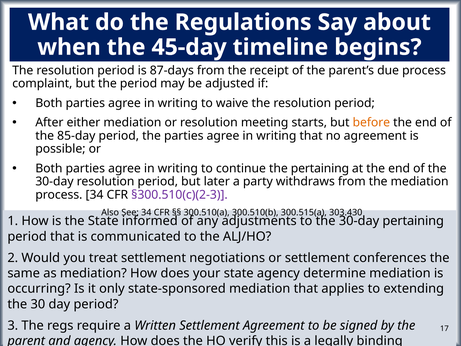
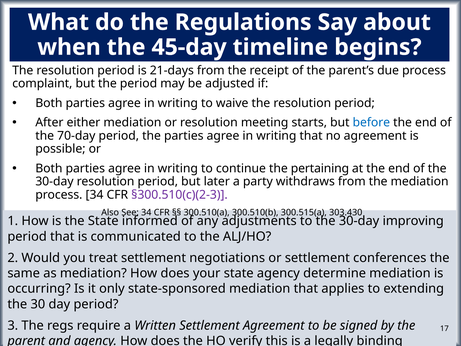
87-days: 87-days -> 21-days (172, 70)
before colour: orange -> blue (371, 123)
85-day: 85-day -> 70-day (76, 136)
30-day pertaining: pertaining -> improving (413, 221)
